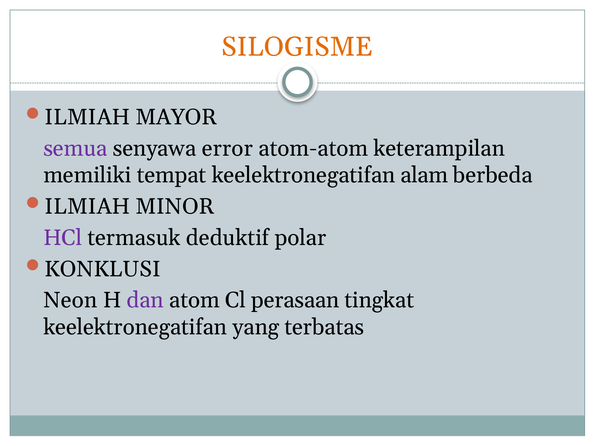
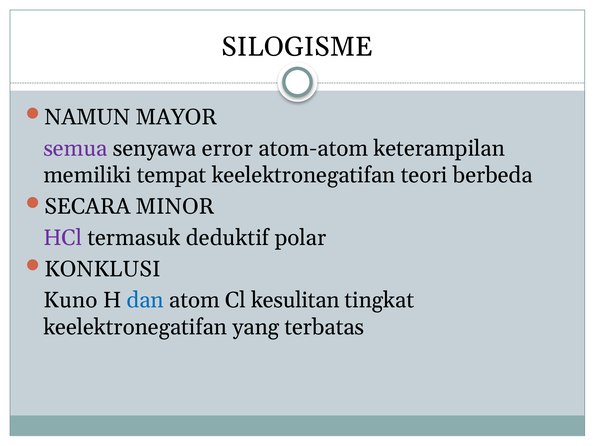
SILOGISME colour: orange -> black (297, 47)
ILMIAH: ILMIAH -> NAMUN (87, 117)
alam: alam -> teori (424, 175)
ILMIAH: ILMIAH -> SECARA (87, 207)
Neon: Neon -> Kuno (70, 300)
dan colour: purple -> blue (145, 300)
perasaan: perasaan -> kesulitan (295, 300)
